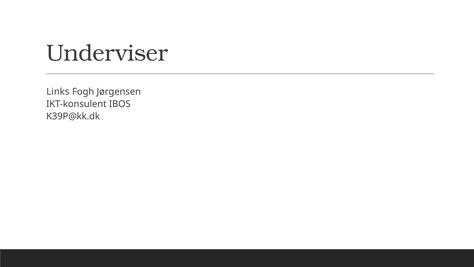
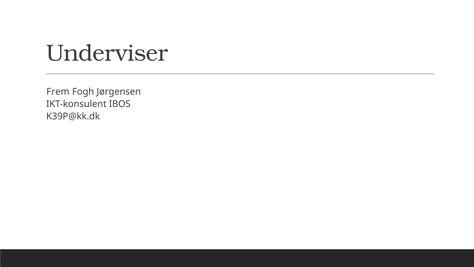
Links: Links -> Frem (58, 92)
